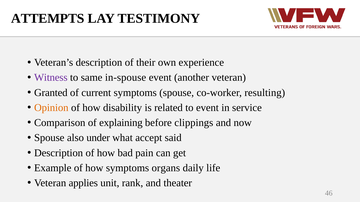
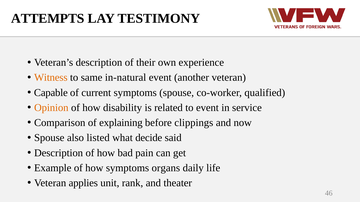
Witness colour: purple -> orange (51, 78)
in-spouse: in-spouse -> in-natural (126, 78)
Granted: Granted -> Capable (51, 93)
resulting: resulting -> qualified (265, 93)
under: under -> listed (98, 138)
accept: accept -> decide (149, 138)
